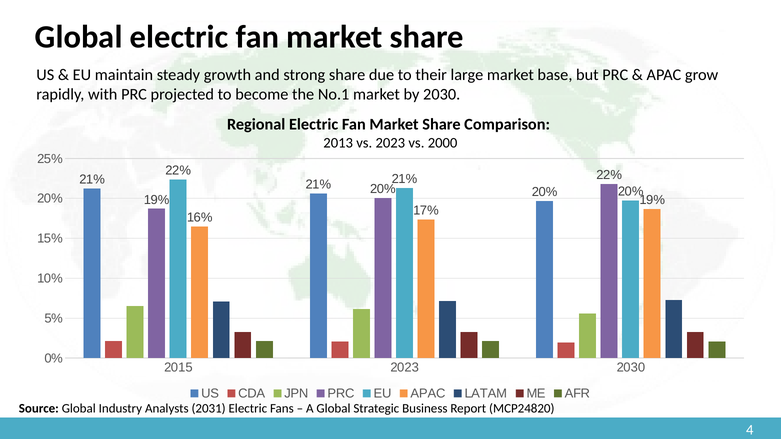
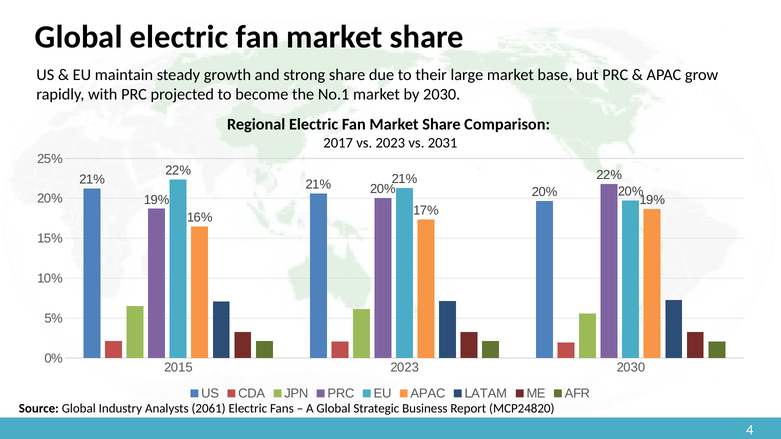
2013: 2013 -> 2017 (338, 143)
2000: 2000 -> 2031 (443, 143)
2031: 2031 -> 2061 (209, 409)
